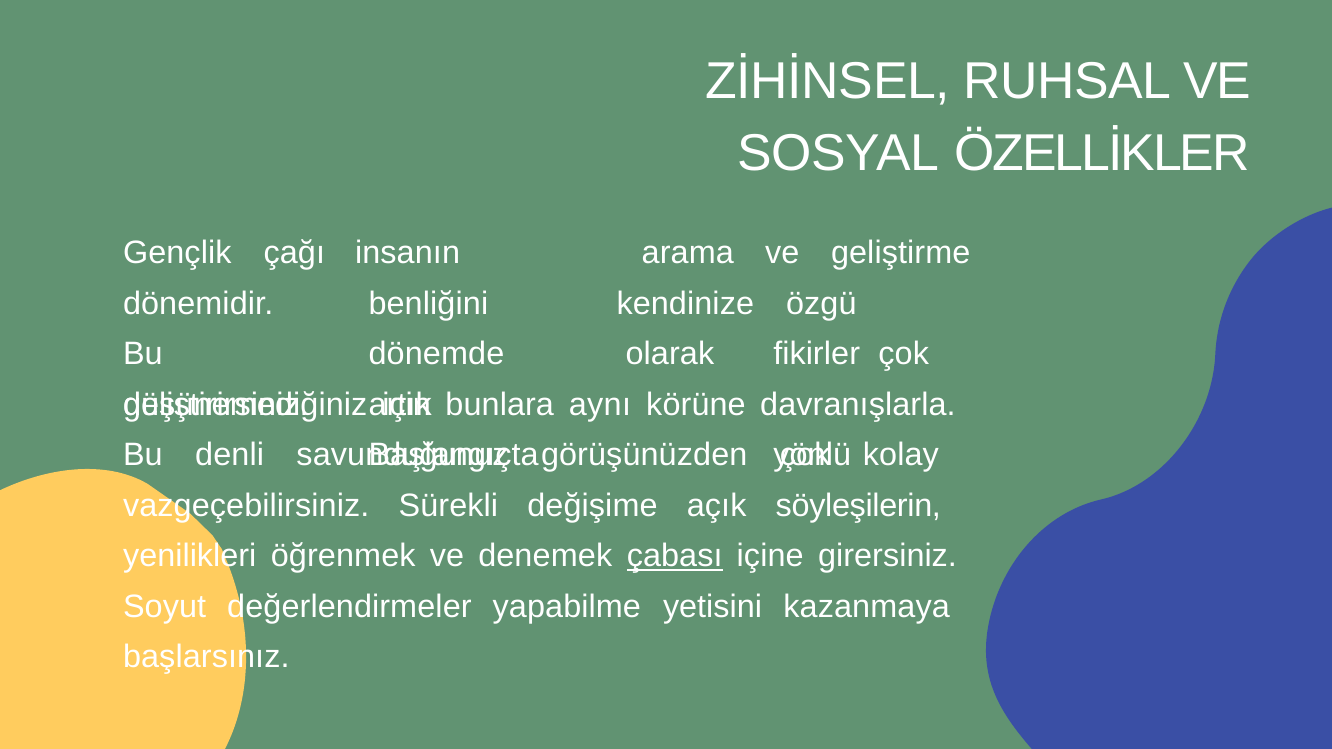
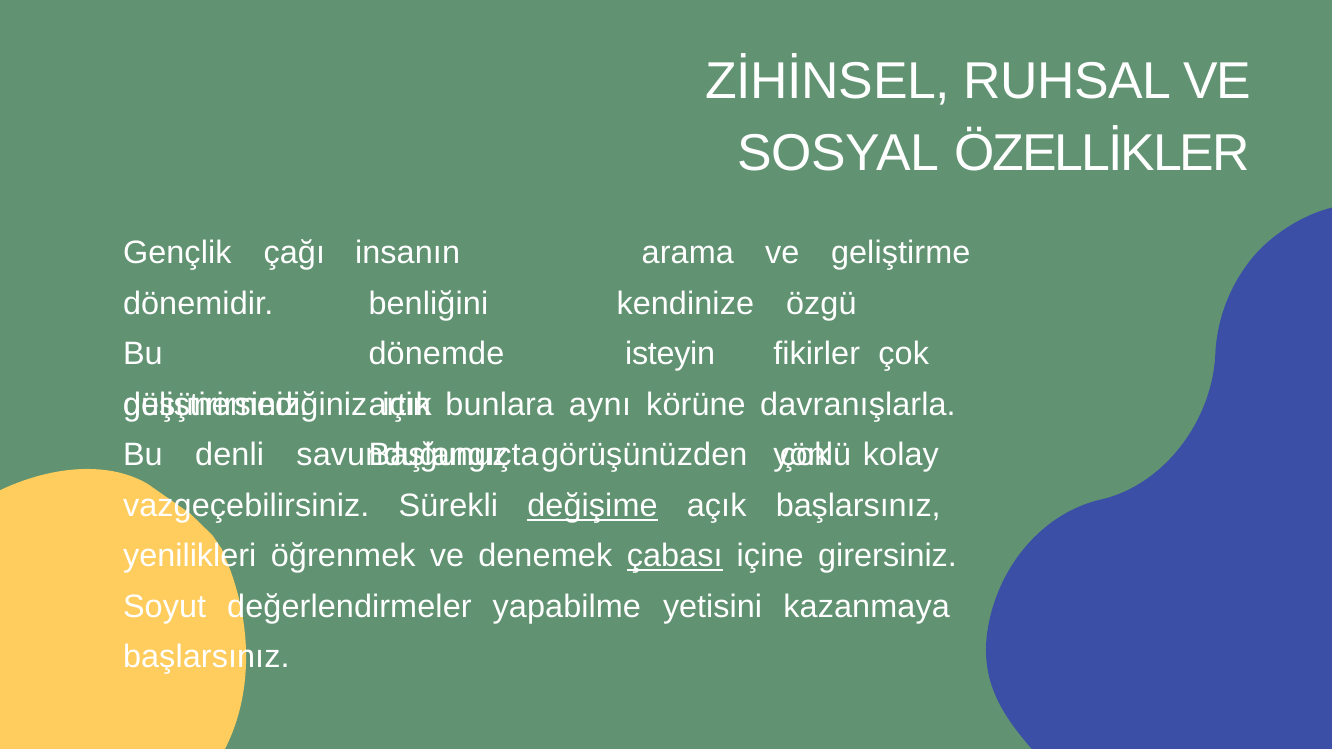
olarak: olarak -> isteyin (670, 354)
değişime underline: none -> present (592, 506)
açık söyleşilerin: söyleşilerin -> başlarsınız (858, 506)
